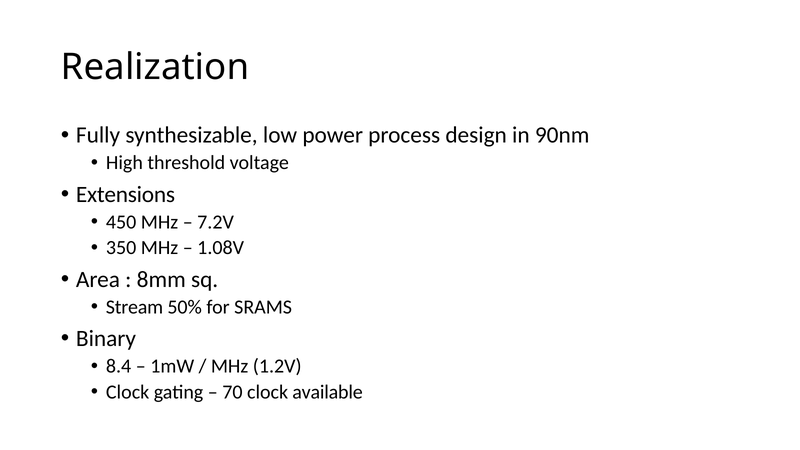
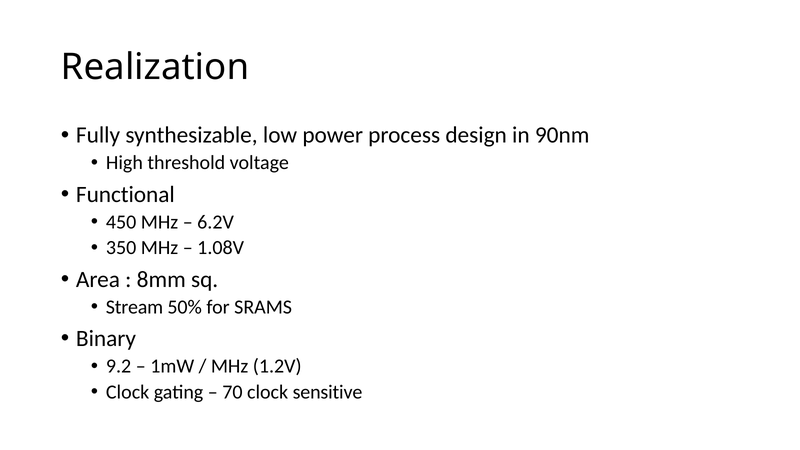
Extensions: Extensions -> Functional (125, 194)
7.2V: 7.2V -> 6.2V (216, 222)
8.4: 8.4 -> 9.2 (119, 366)
available: available -> sensitive (328, 392)
